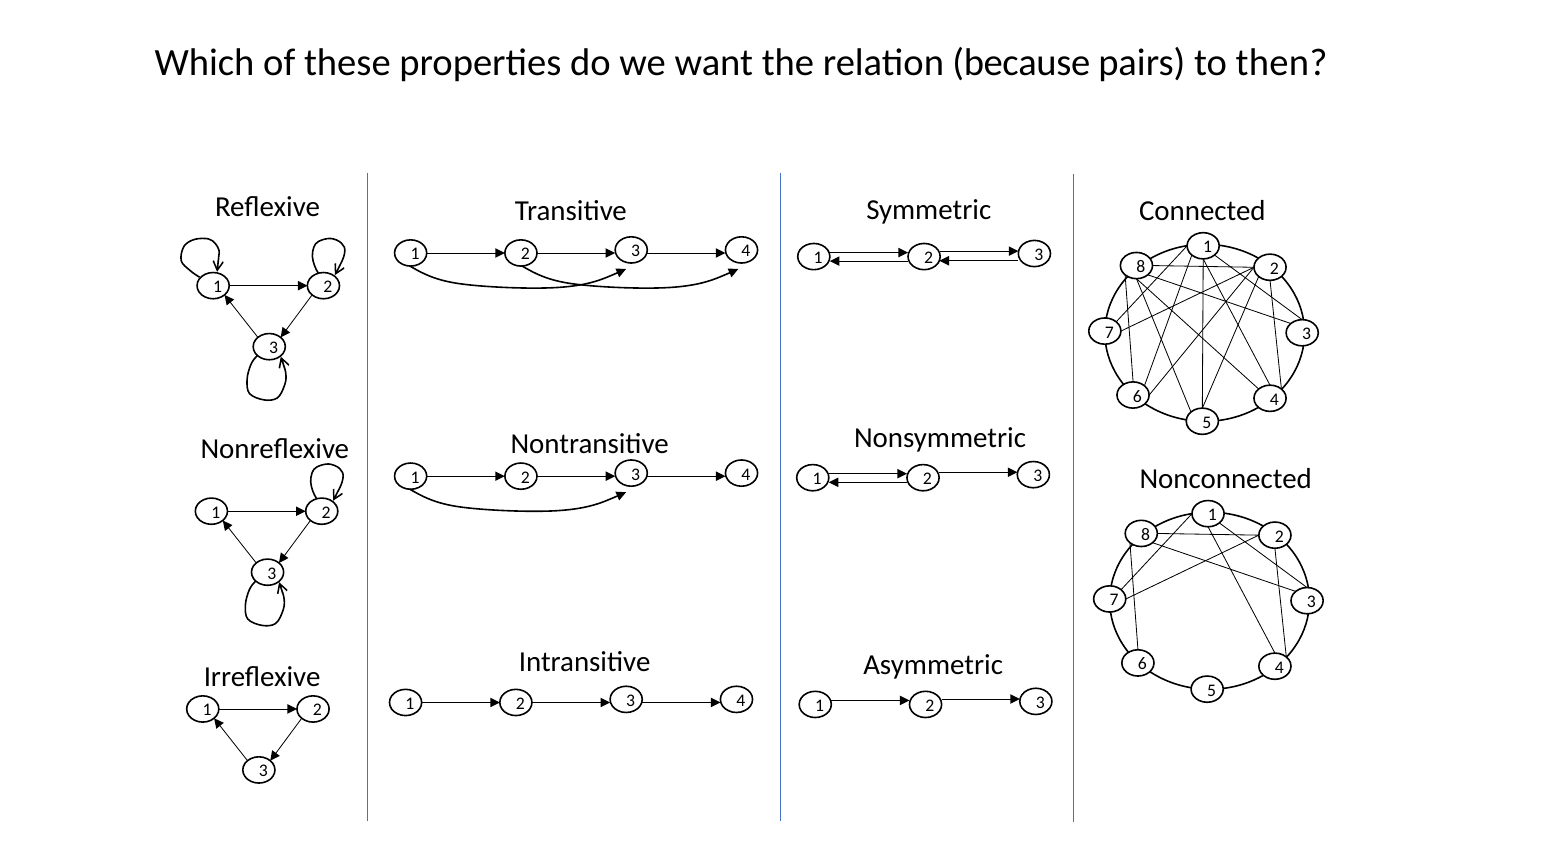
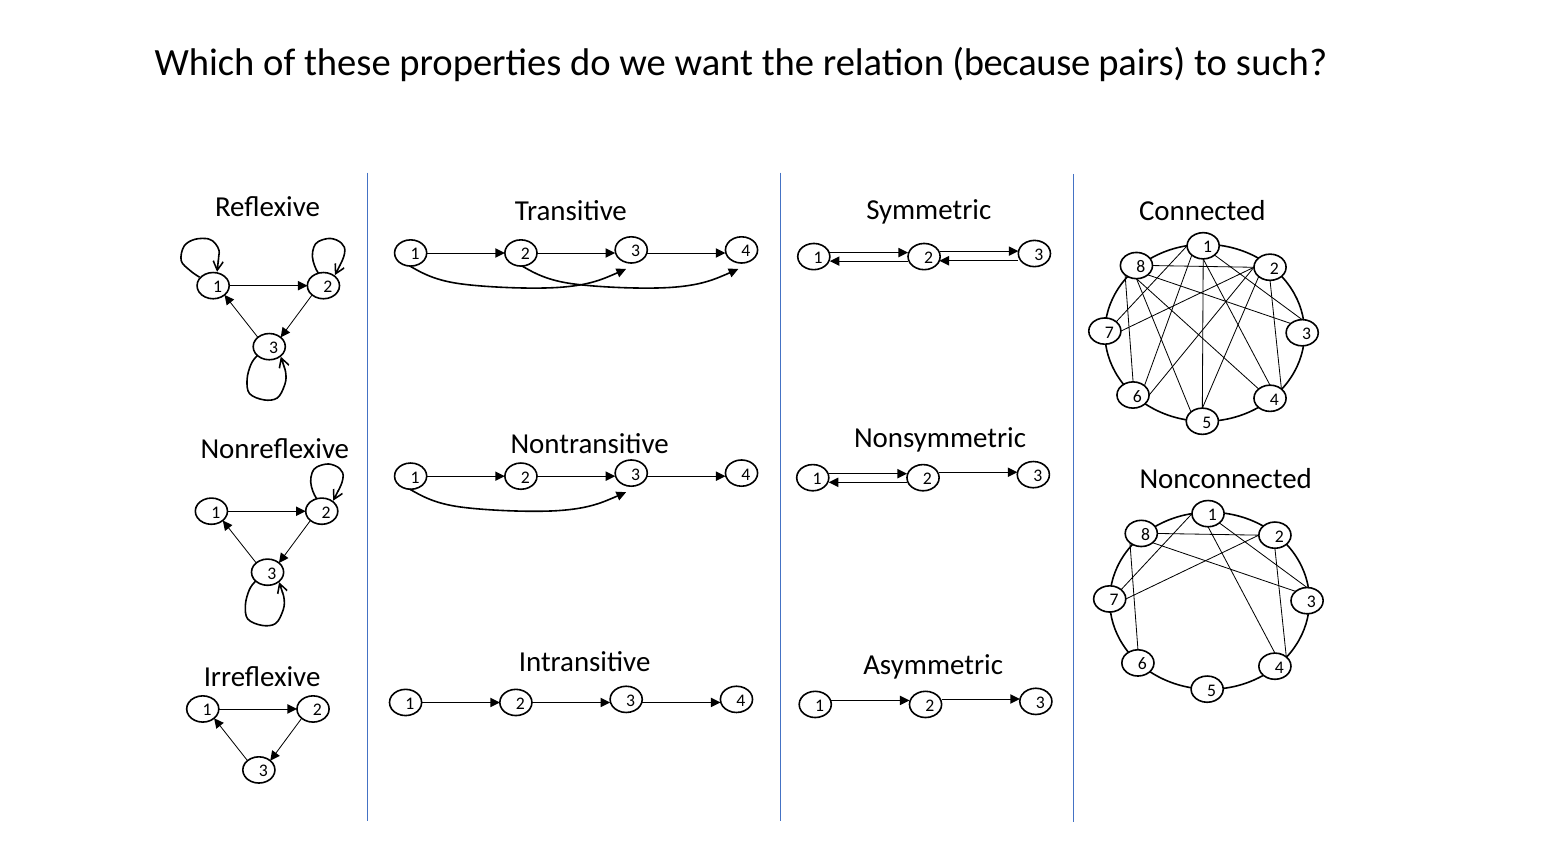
then: then -> such (1282, 63)
